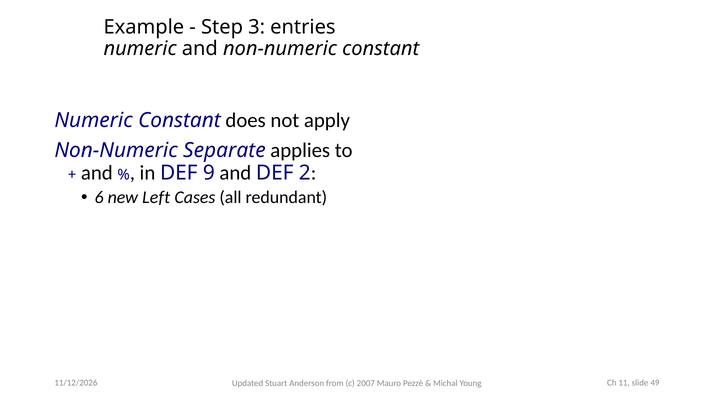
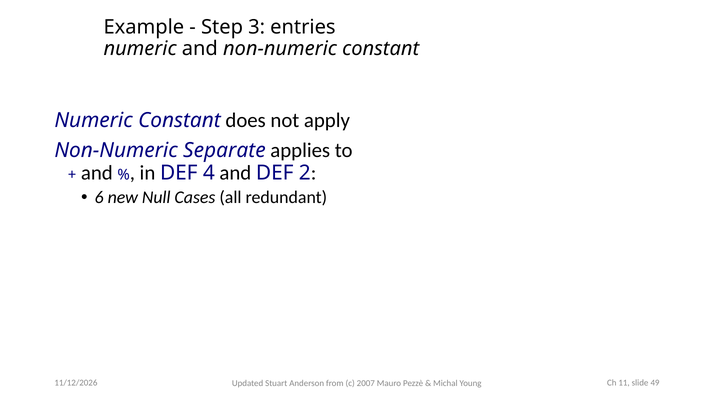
9: 9 -> 4 (209, 173)
Left: Left -> Null (156, 198)
